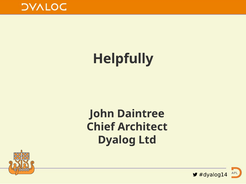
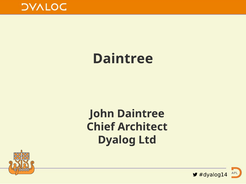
Helpfully: Helpfully -> Daintree (123, 59)
